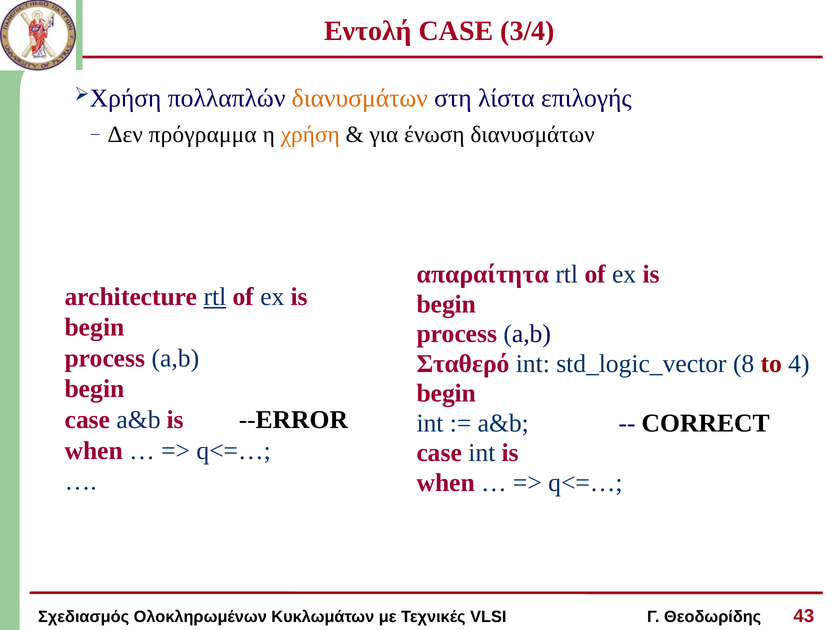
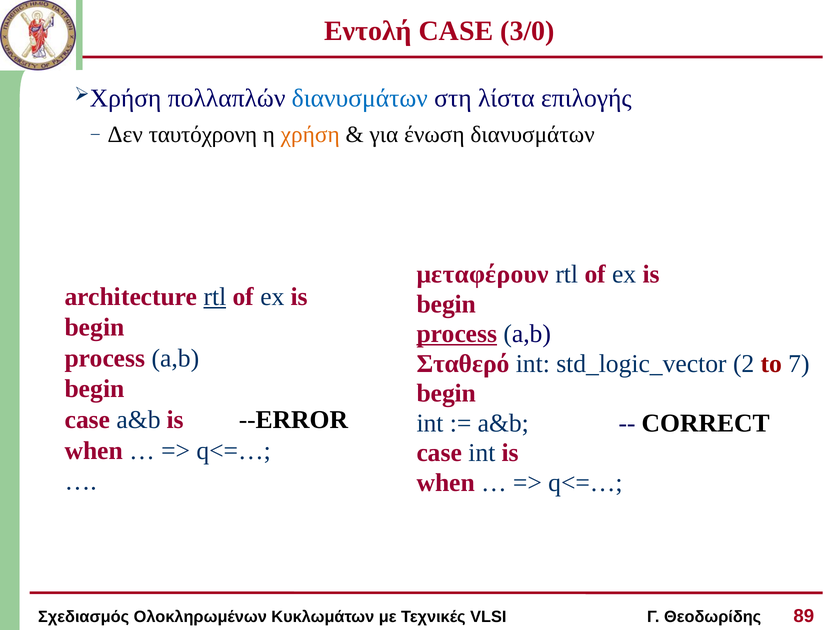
3/4: 3/4 -> 3/0 (527, 31)
διανυσμάτων colour: orange -> blue (360, 98)
πρόγραμμα: πρόγραμμα -> ταυτόχρονη (203, 135)
απαραίτητα: απαραίτητα -> μεταφέρουν (483, 274)
process underline: none -> present (457, 334)
8: 8 -> 2 (744, 363)
4: 4 -> 7 (799, 363)
43: 43 -> 89 (804, 615)
